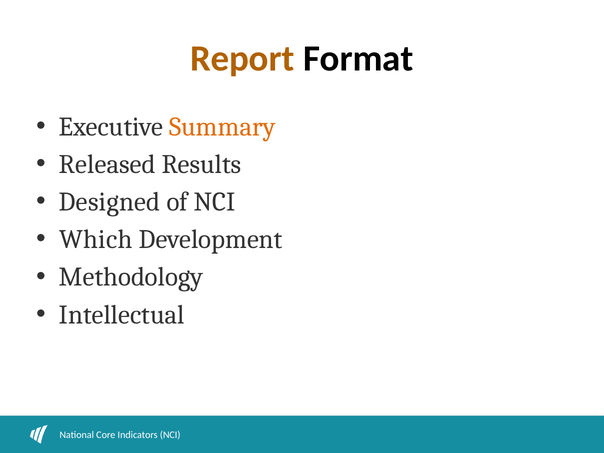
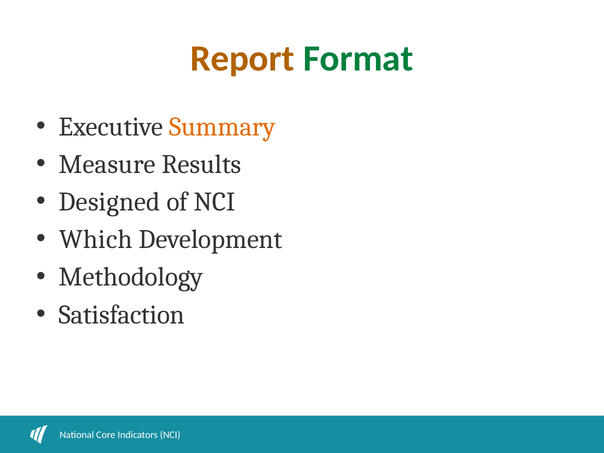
Format colour: black -> green (358, 58)
Released: Released -> Measure (107, 164)
Intellectual: Intellectual -> Satisfaction (122, 315)
